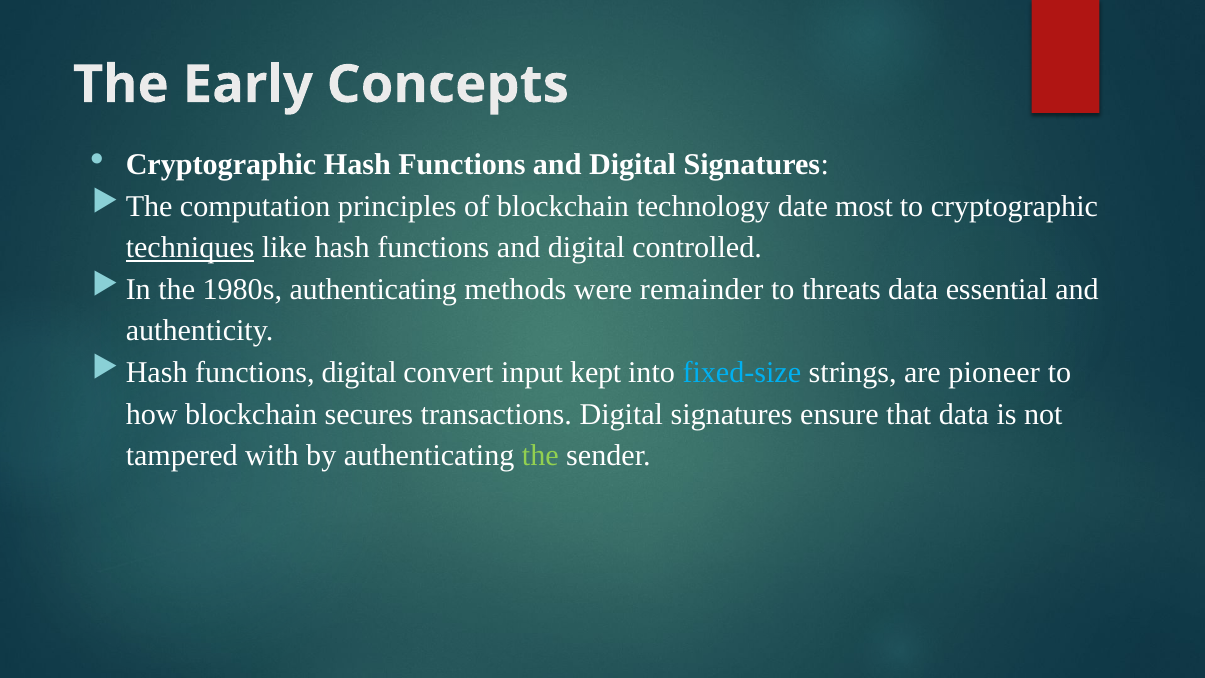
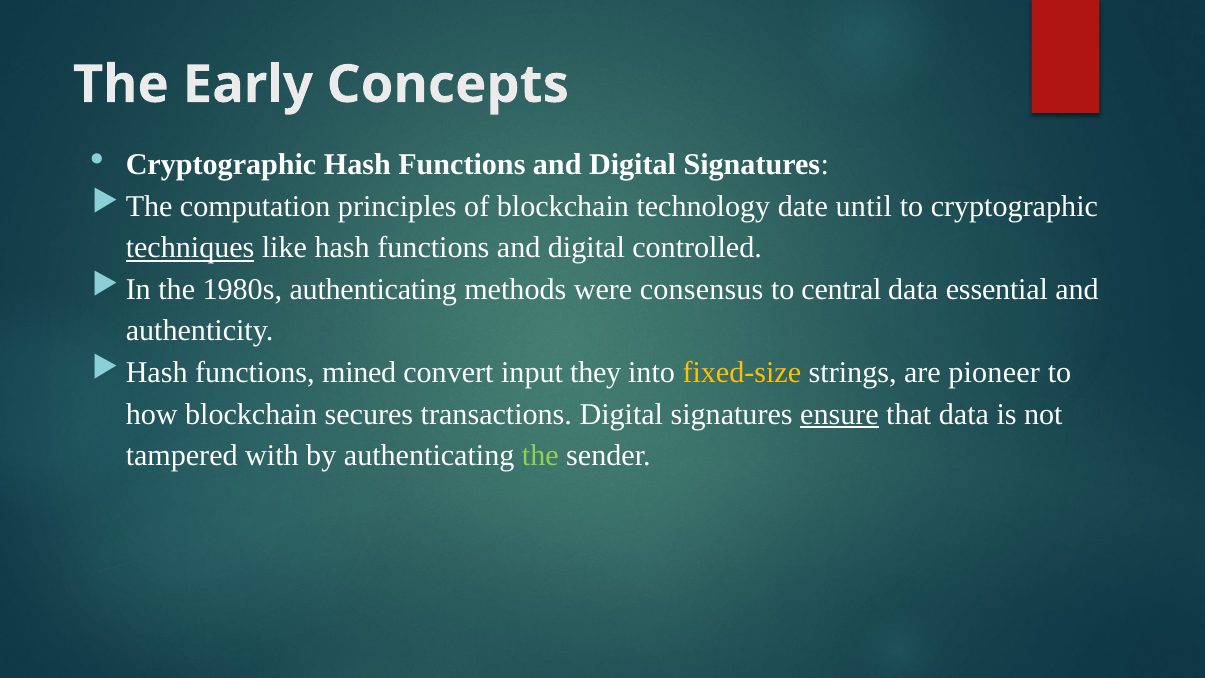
most: most -> until (864, 206)
remainder: remainder -> consensus (702, 289)
threats: threats -> central (841, 289)
functions digital: digital -> mined (359, 373)
kept: kept -> they (596, 373)
fixed-size colour: light blue -> yellow (742, 373)
ensure underline: none -> present (839, 414)
